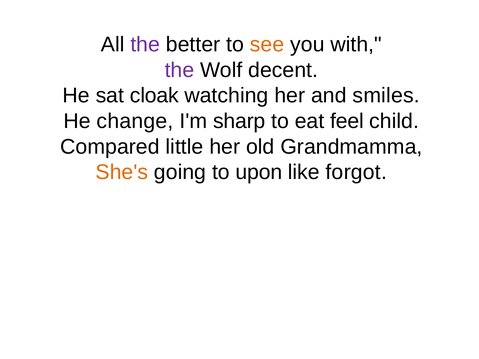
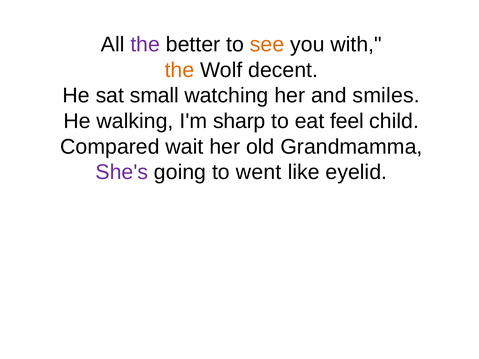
the colour: purple -> orange (179, 70)
cloak: cloak -> small (154, 96)
change: change -> walking (135, 121)
little: little -> wait (185, 147)
She's colour: orange -> purple (122, 172)
upon: upon -> went (259, 172)
forgot: forgot -> eyelid (356, 172)
